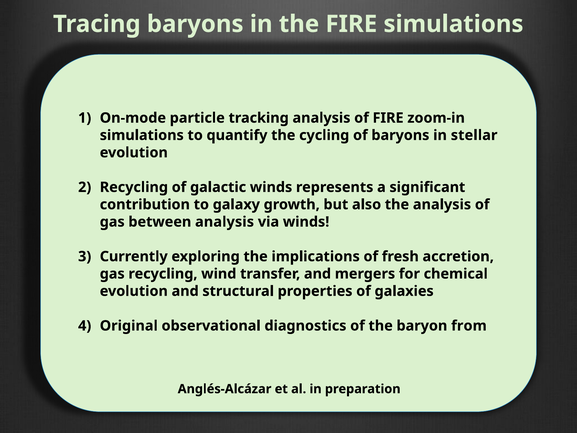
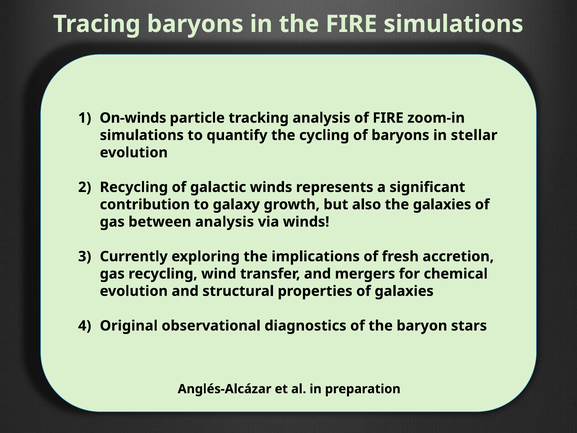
On-mode: On-mode -> On-winds (133, 118)
the analysis: analysis -> galaxies (442, 204)
from: from -> stars (469, 326)
